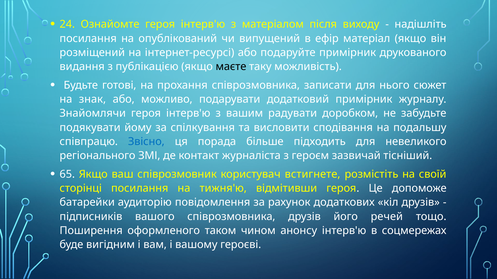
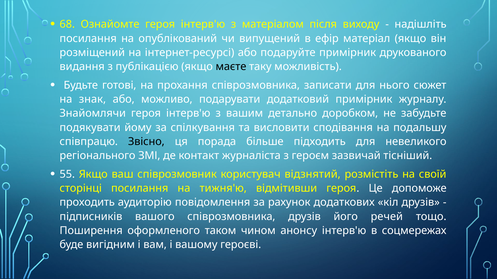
24: 24 -> 68 (67, 24)
радувати: радувати -> детально (293, 114)
Звісно colour: blue -> black (146, 142)
65: 65 -> 55 (67, 175)
встигнете: встигнете -> відзнятий (313, 175)
батарейки: батарейки -> проходить (87, 203)
